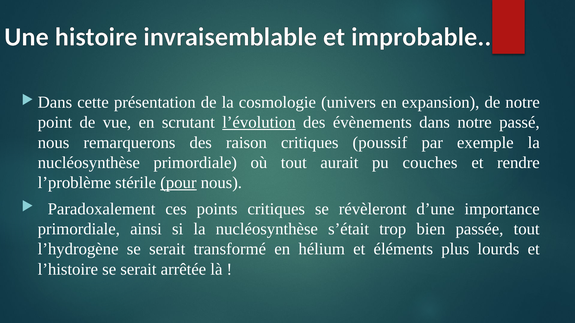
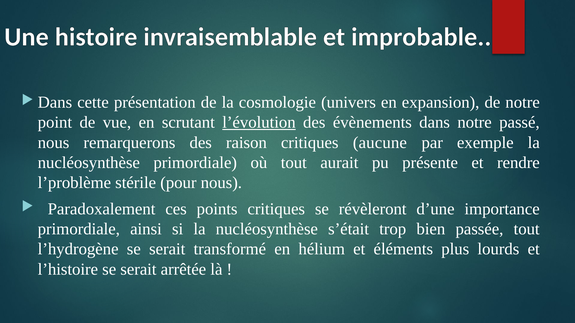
poussif: poussif -> aucune (380, 143)
couches: couches -> présente (430, 163)
pour underline: present -> none (178, 183)
